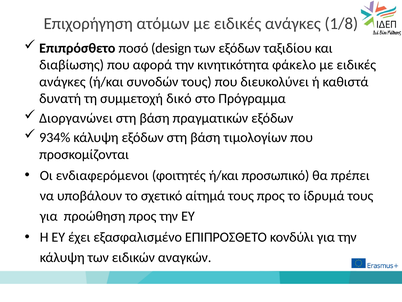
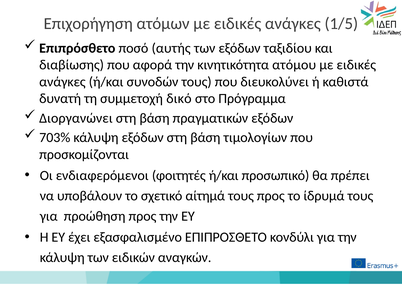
1/8: 1/8 -> 1/5 (341, 24)
design: design -> αυτής (171, 48)
φάκελο: φάκελο -> ατόμου (294, 65)
934%: 934% -> 703% (55, 137)
